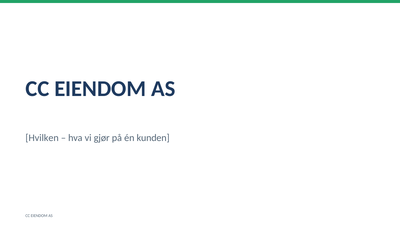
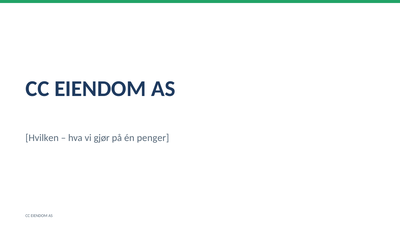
kunden: kunden -> penger (153, 138)
